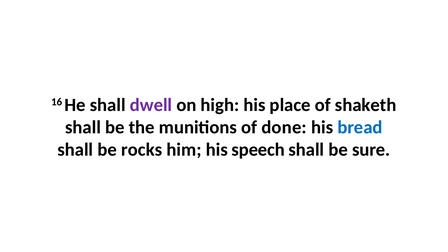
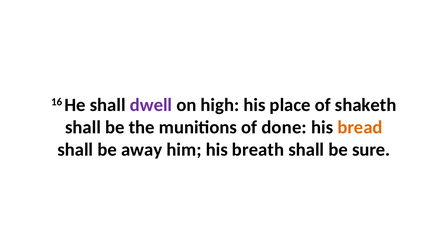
bread colour: blue -> orange (360, 127)
rocks: rocks -> away (142, 150)
speech: speech -> breath (258, 150)
